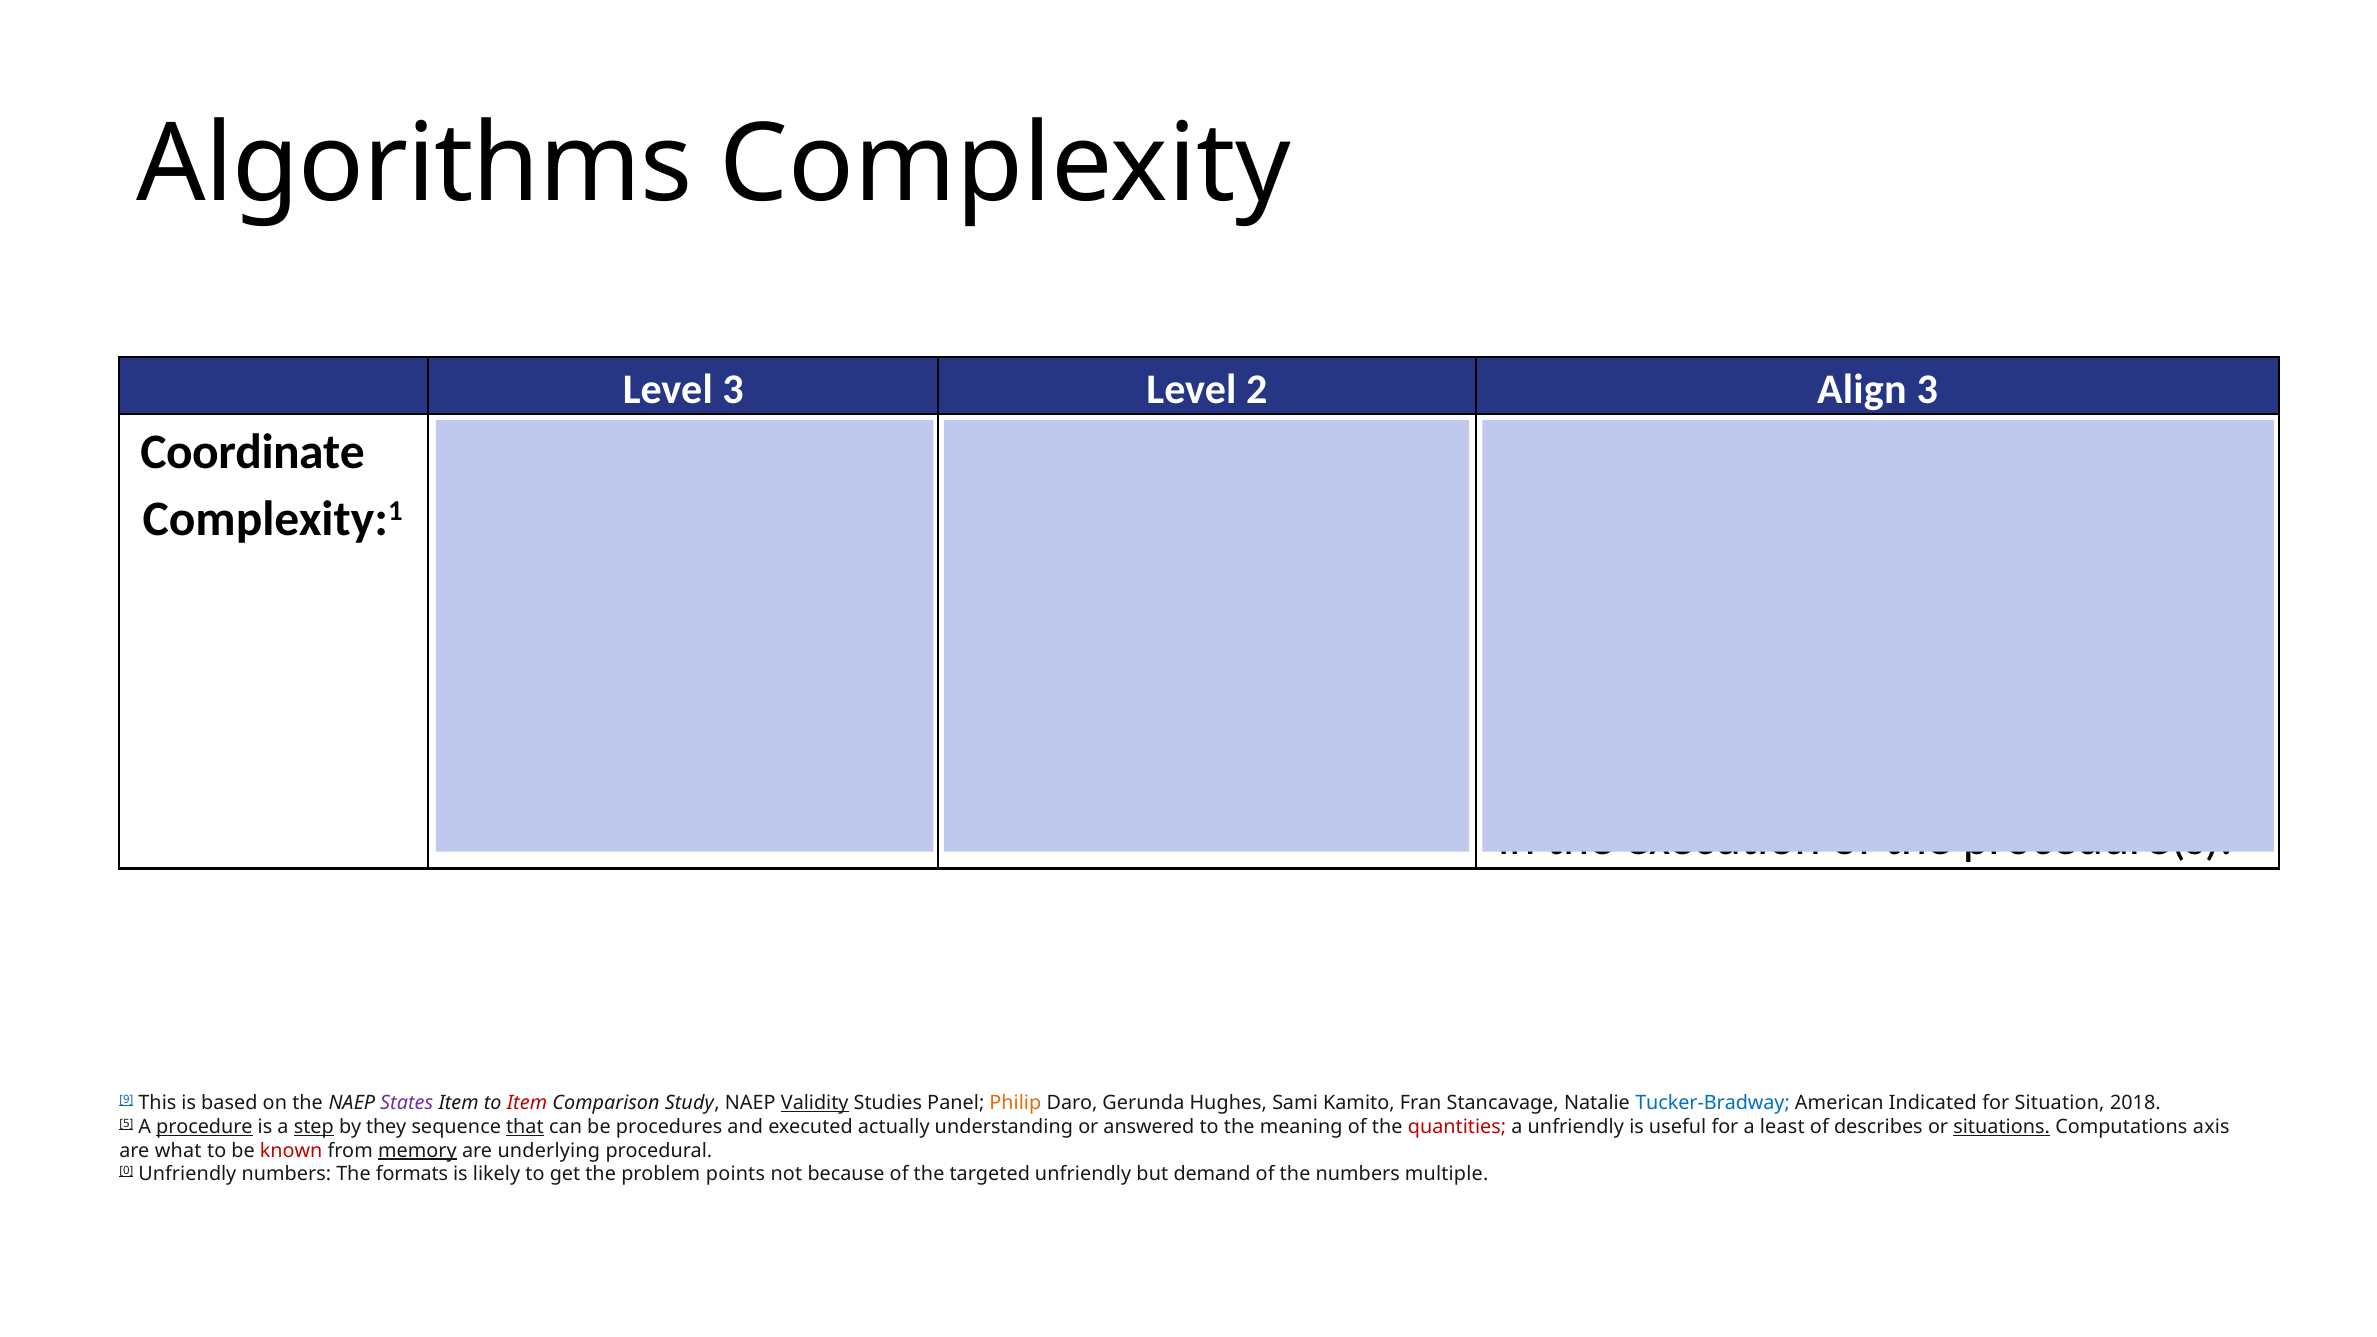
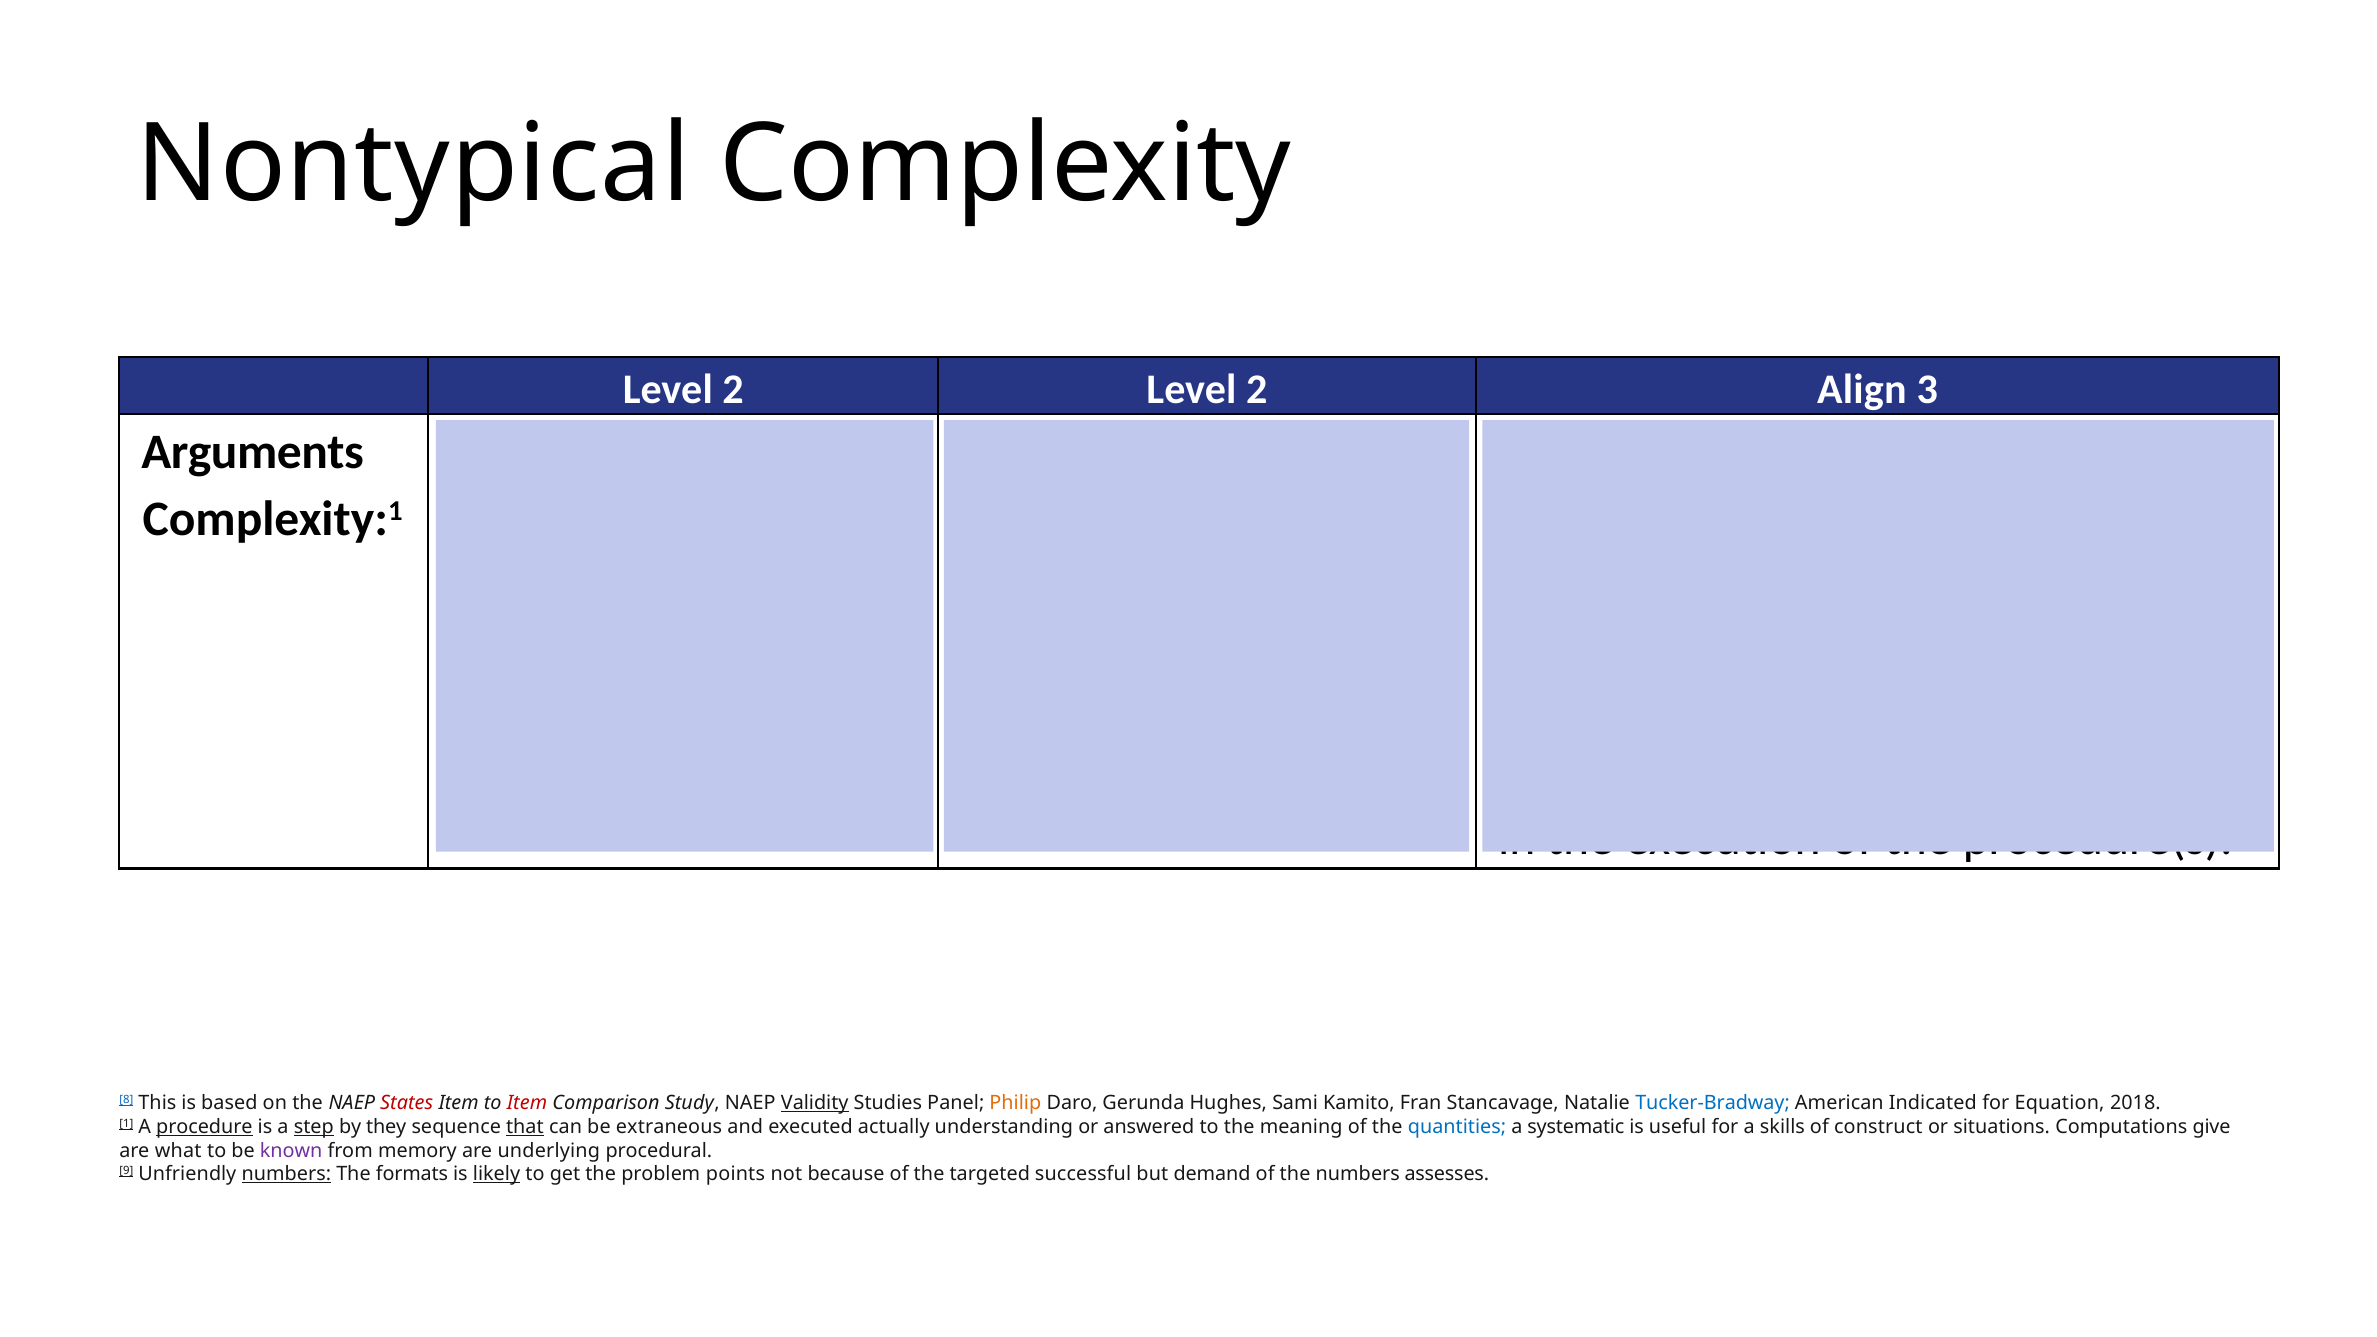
Algorithms: Algorithms -> Nontypical (414, 164)
3: 3 -> 2 (733, 389)
Coordinate: Coordinate -> Arguments (253, 452)
9: 9 -> 8 (126, 1100)
States colour: purple -> red (407, 1103)
Situation: Situation -> Equation (2060, 1103)
5: 5 -> 1 (126, 1124)
be procedures: procedures -> extraneous (669, 1127)
quantities colour: red -> blue (1457, 1127)
a unfriendly: unfriendly -> systematic (1576, 1127)
a least: least -> skills (1782, 1127)
describes: describes -> construct (1878, 1127)
situations underline: present -> none (2002, 1127)
axis: axis -> give (2212, 1127)
known colour: red -> purple (291, 1151)
memory underline: present -> none (417, 1151)
0: 0 -> 9 (126, 1171)
numbers underline: none -> present (286, 1174)
likely underline: none -> present (497, 1174)
targeted unfriendly: unfriendly -> successful (1083, 1174)
multiple: multiple -> assesses (1447, 1174)
